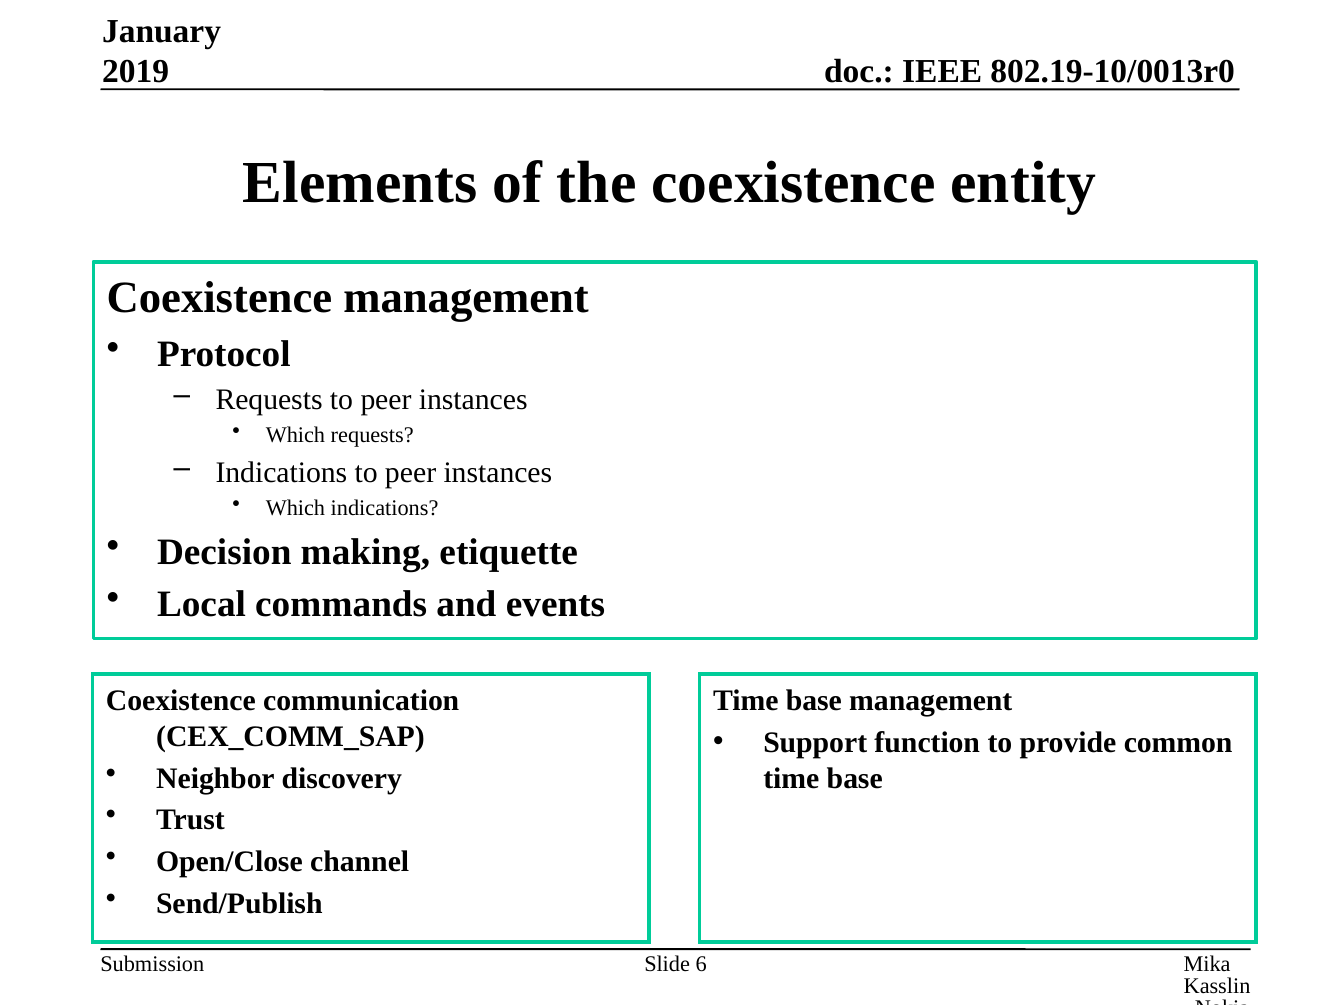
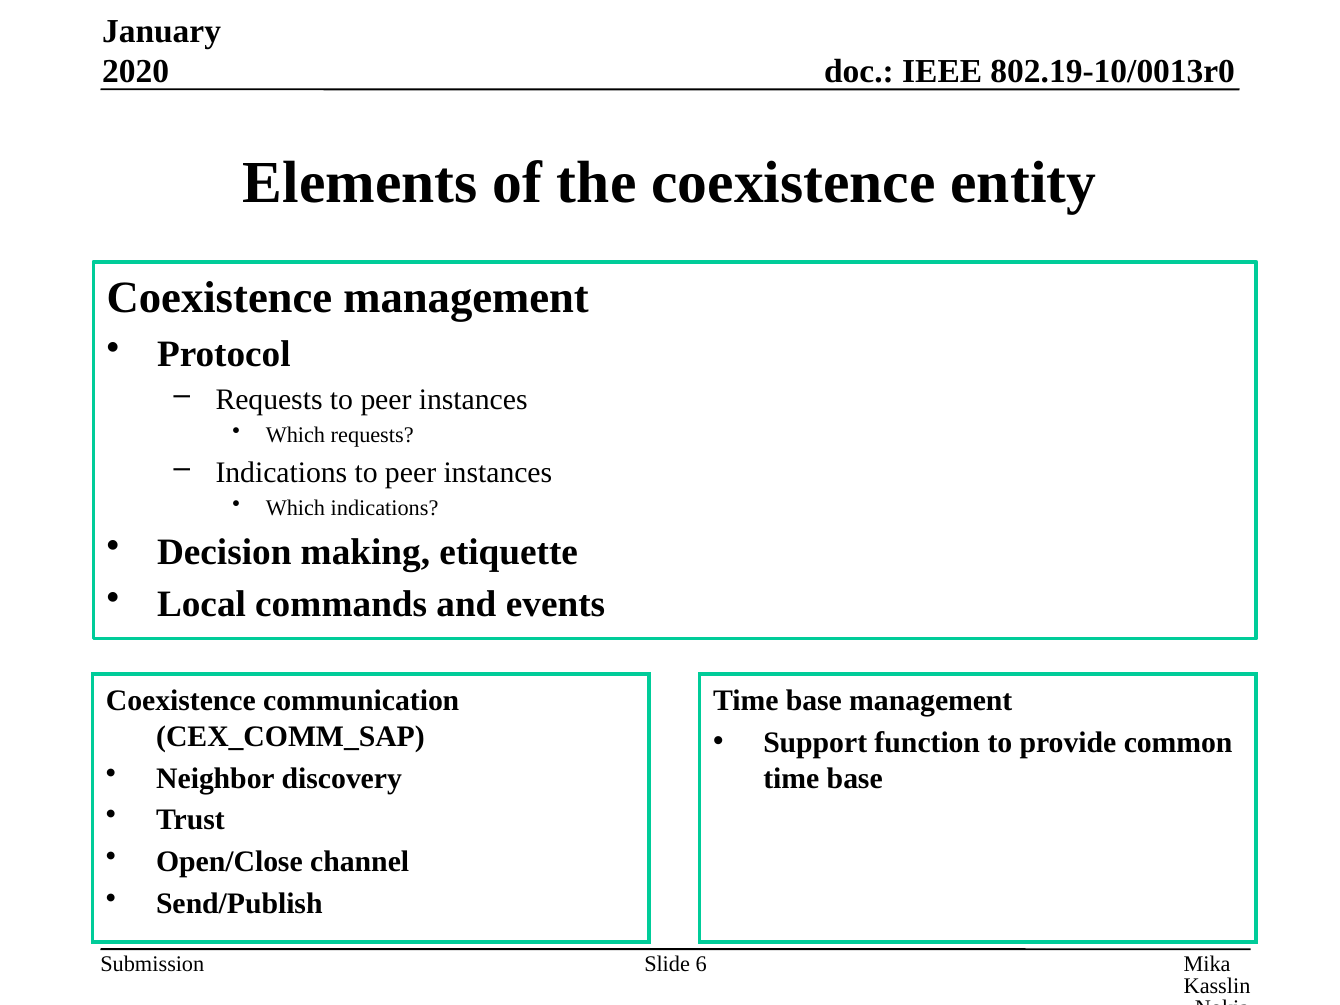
2019: 2019 -> 2020 (136, 72)
